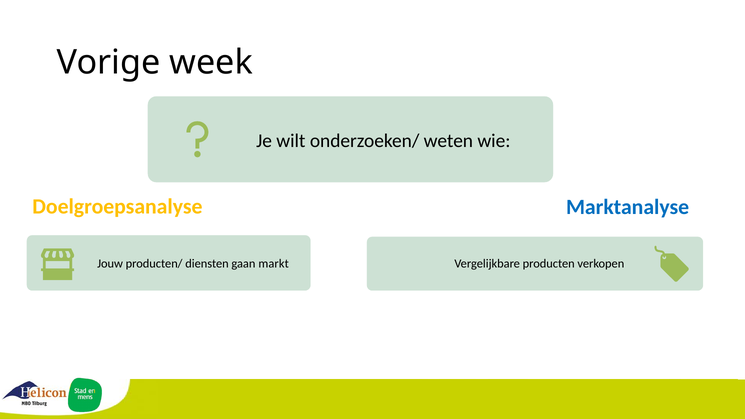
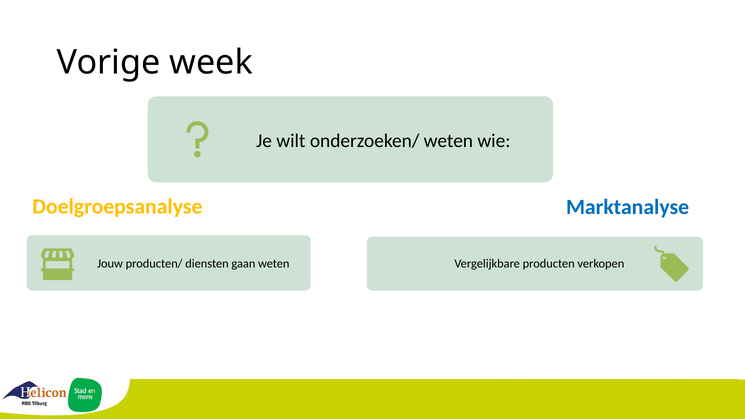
gaan markt: markt -> weten (274, 264)
